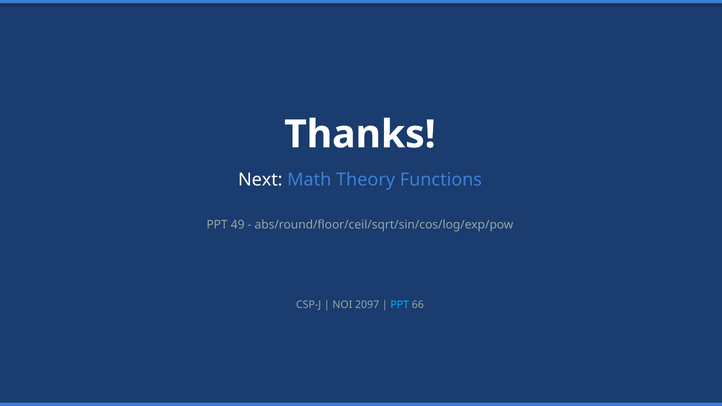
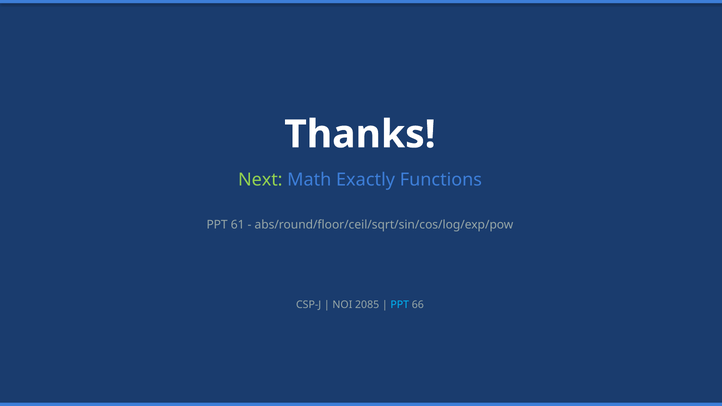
Next colour: white -> light green (260, 180)
Theory: Theory -> Exactly (366, 180)
49: 49 -> 61 (238, 225)
2097: 2097 -> 2085 (367, 305)
